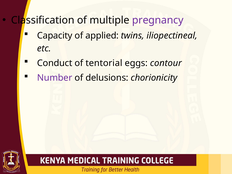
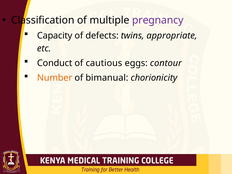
applied: applied -> defects (102, 36)
iliopectineal: iliopectineal -> appropriate (172, 36)
tentorial: tentorial -> cautious (104, 63)
Number colour: purple -> orange (55, 78)
delusions: delusions -> bimanual (107, 78)
